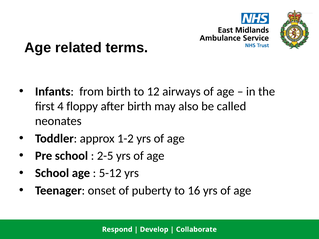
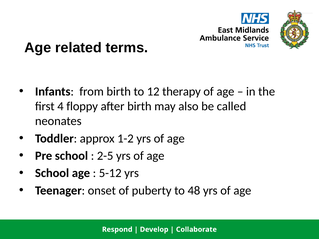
airways: airways -> therapy (182, 92)
16: 16 -> 48 (194, 191)
